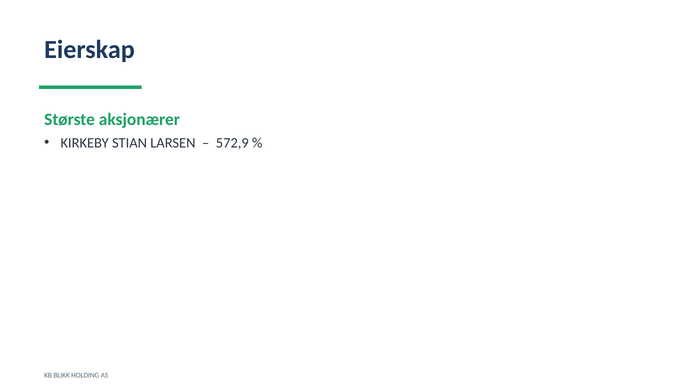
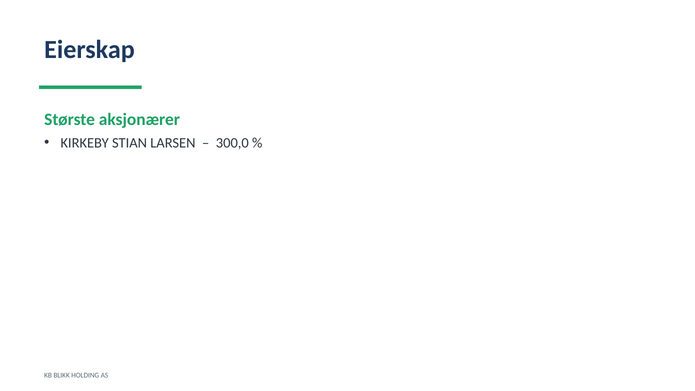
572,9: 572,9 -> 300,0 (232, 143)
